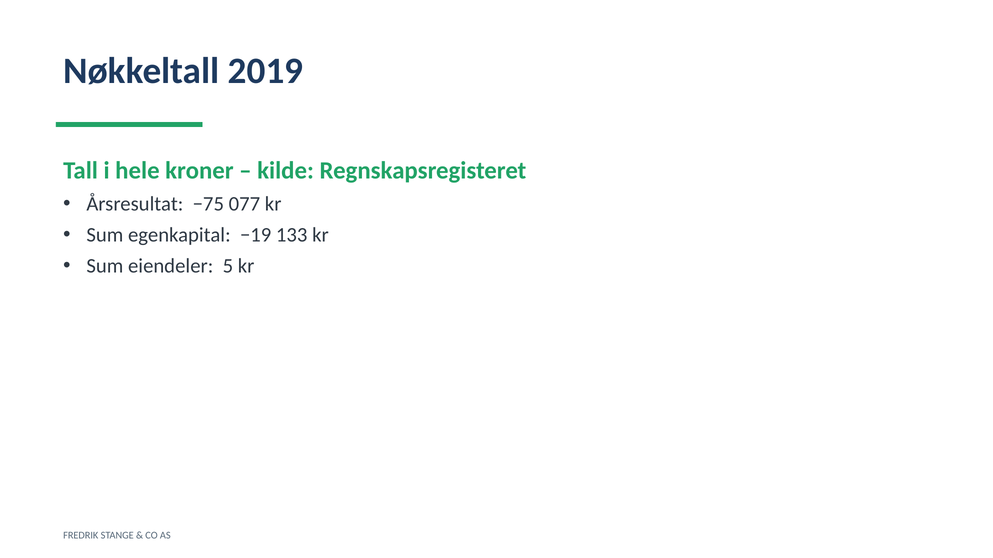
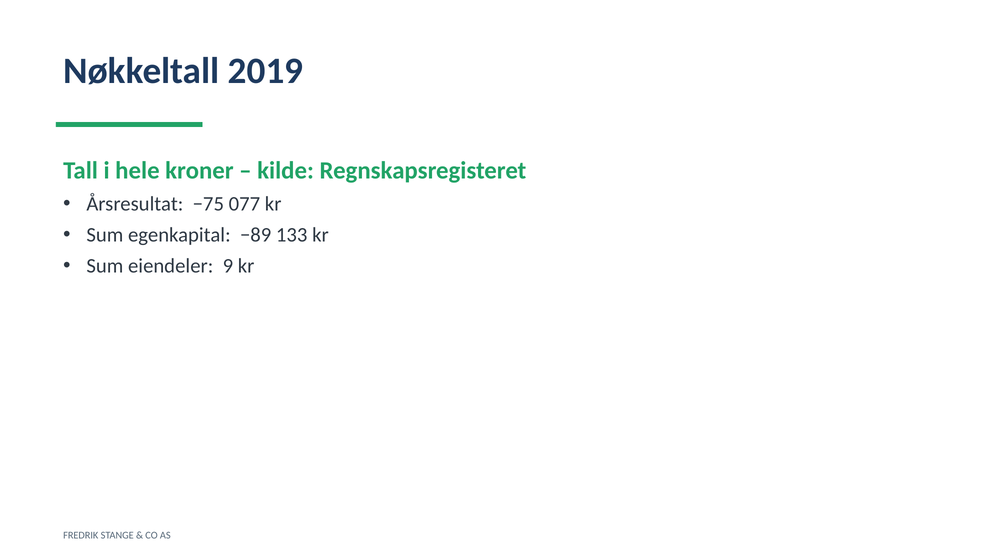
−19: −19 -> −89 (256, 235)
5: 5 -> 9 (228, 266)
